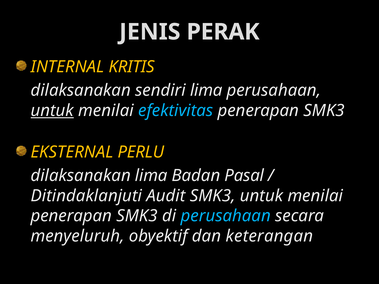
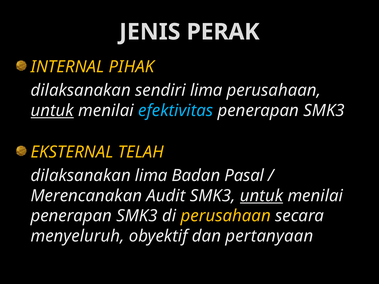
KRITIS: KRITIS -> PIHAK (132, 67)
PERLU: PERLU -> TELAH (141, 152)
Ditindaklanjuti: Ditindaklanjuti -> Merencanakan (86, 196)
untuk underline: none -> present (262, 196)
perusahaan colour: light blue -> yellow (226, 216)
keterangan: keterangan -> pertanyaan (269, 236)
